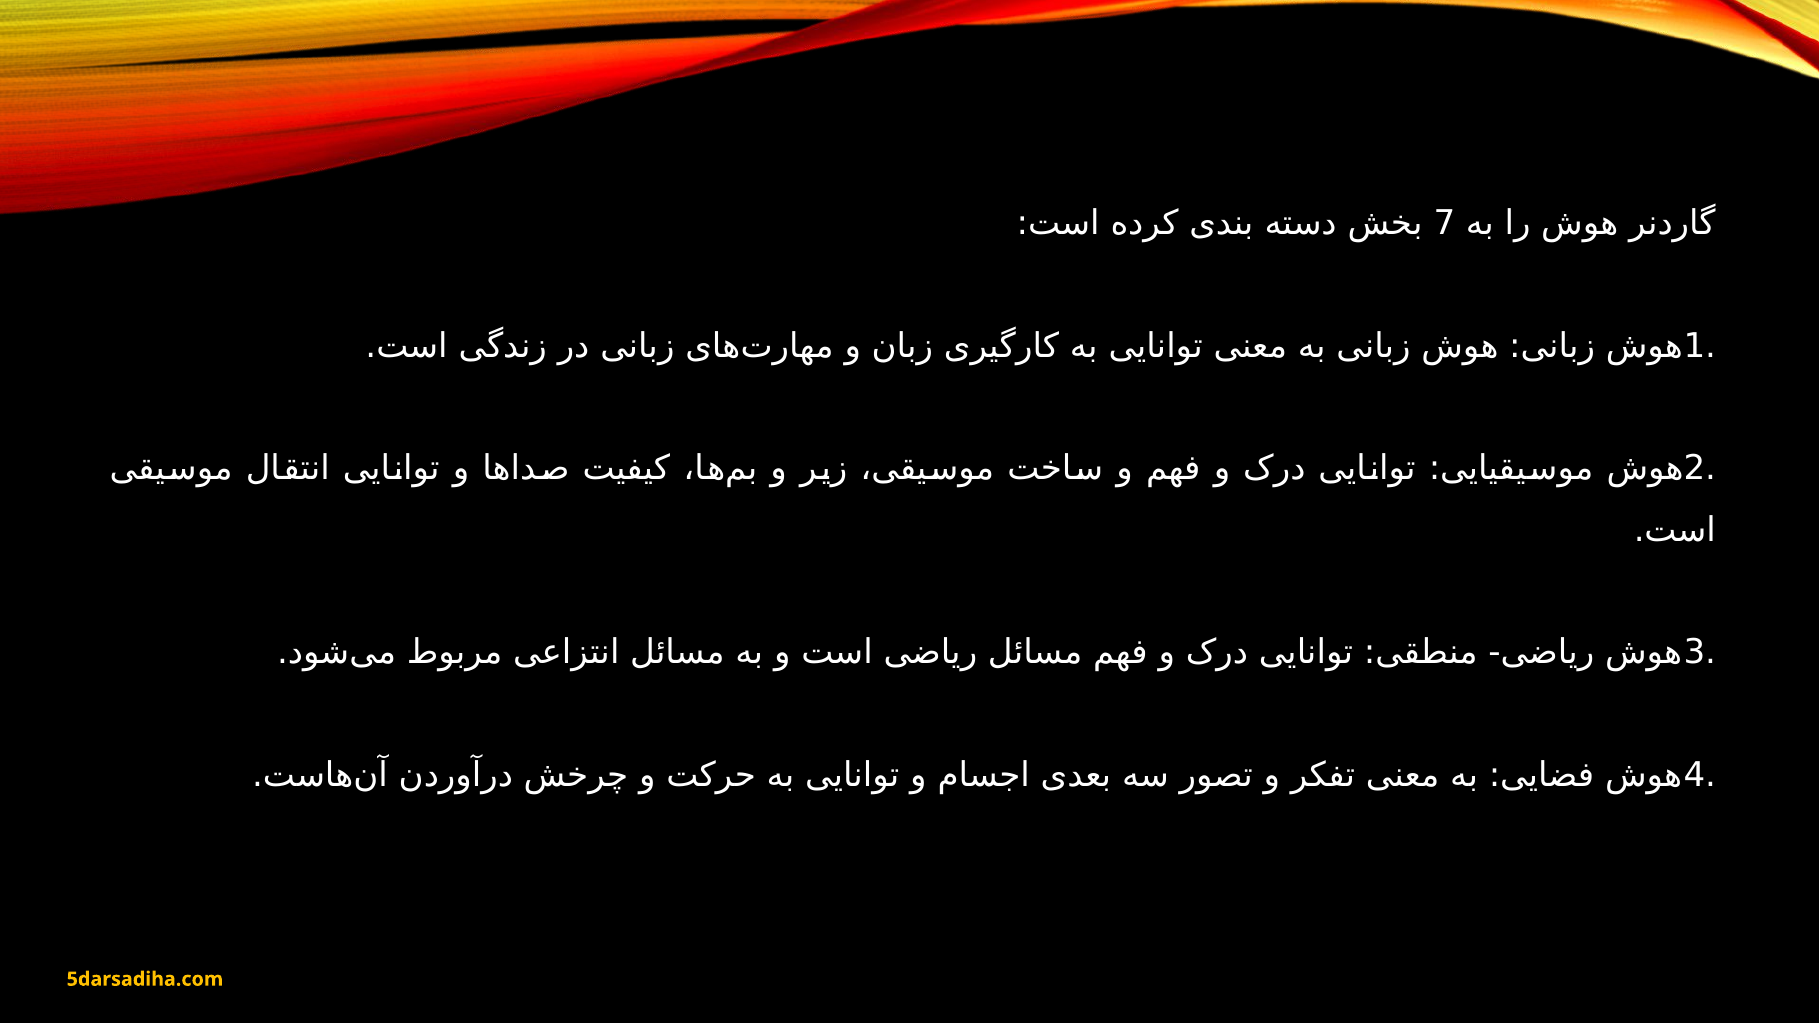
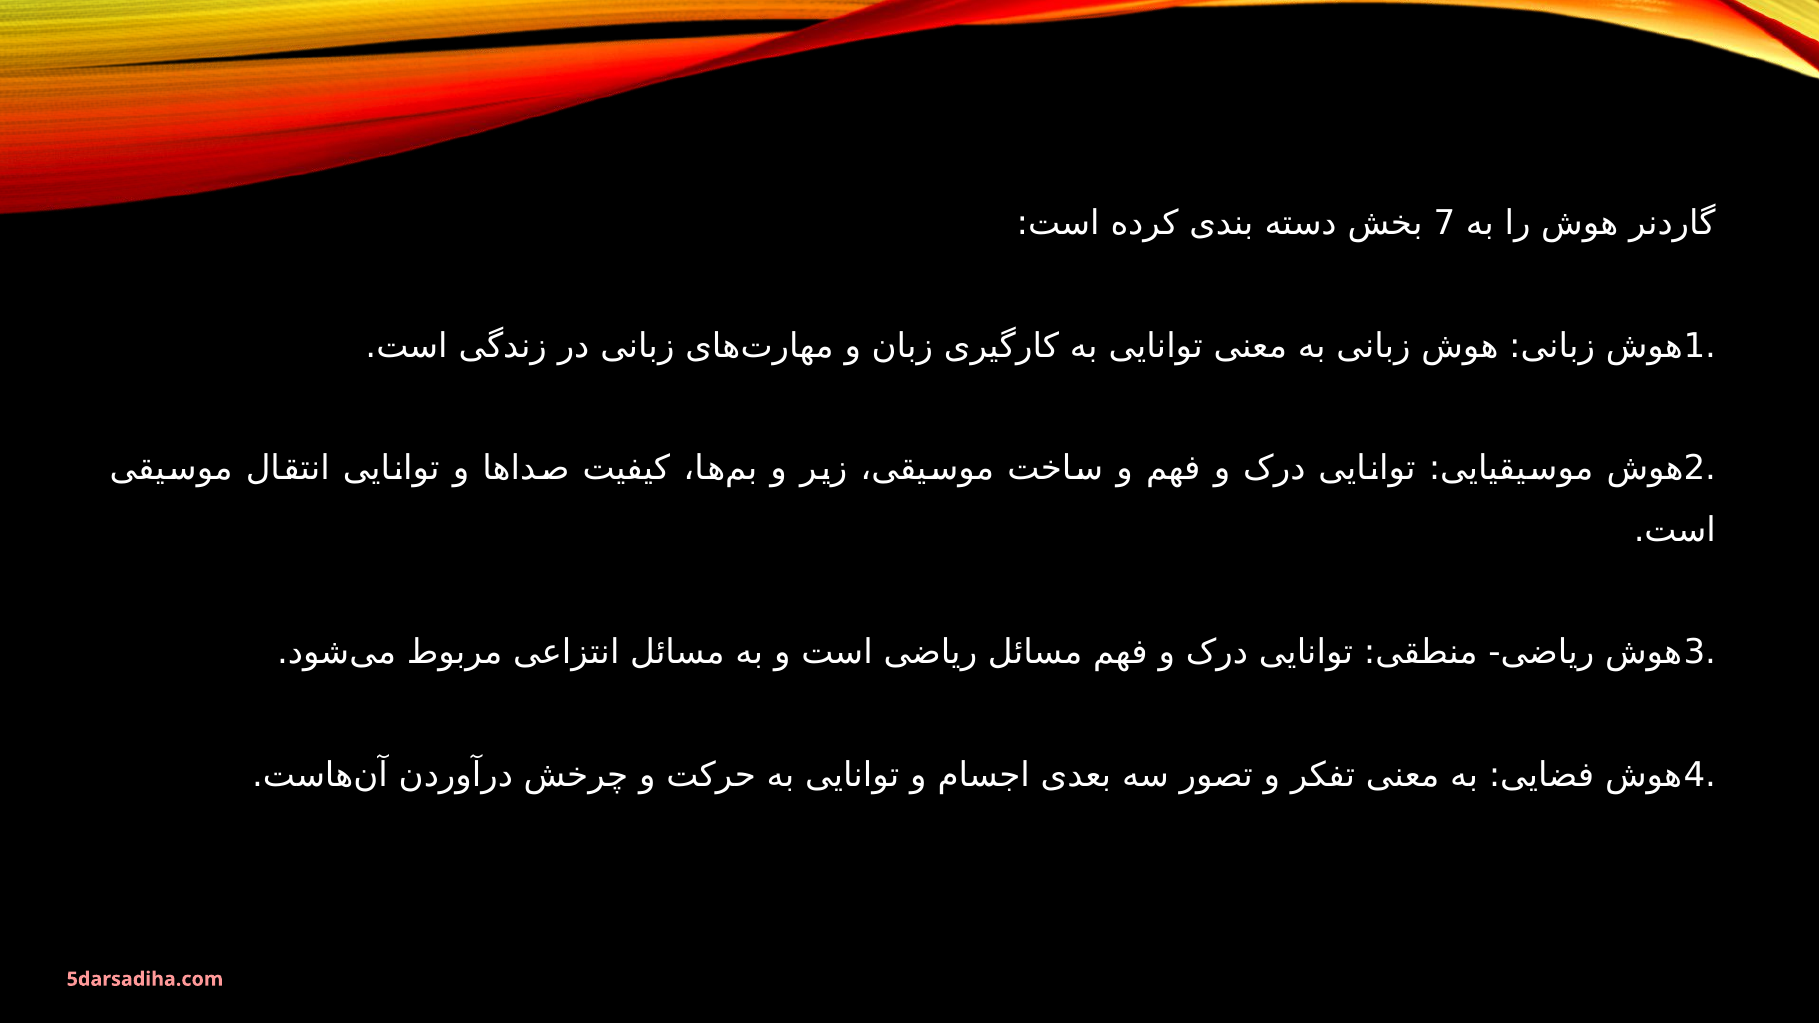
5darsadiha.com colour: yellow -> pink (145, 979)
